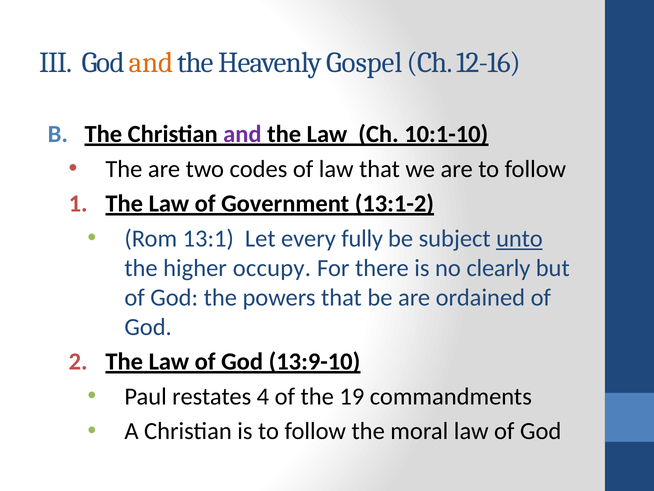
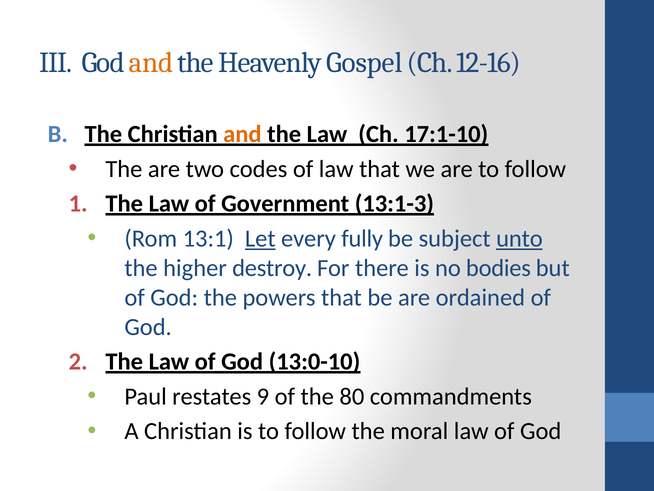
and colour: purple -> orange (242, 134)
10:1-10: 10:1-10 -> 17:1-10 (446, 134)
13:1-2: 13:1-2 -> 13:1-3 (394, 204)
Let underline: none -> present (260, 238)
occupy: occupy -> destroy (272, 268)
clearly: clearly -> bodies (498, 268)
13:9-10: 13:9-10 -> 13:0-10 (314, 361)
4: 4 -> 9 (263, 396)
19: 19 -> 80 (352, 396)
